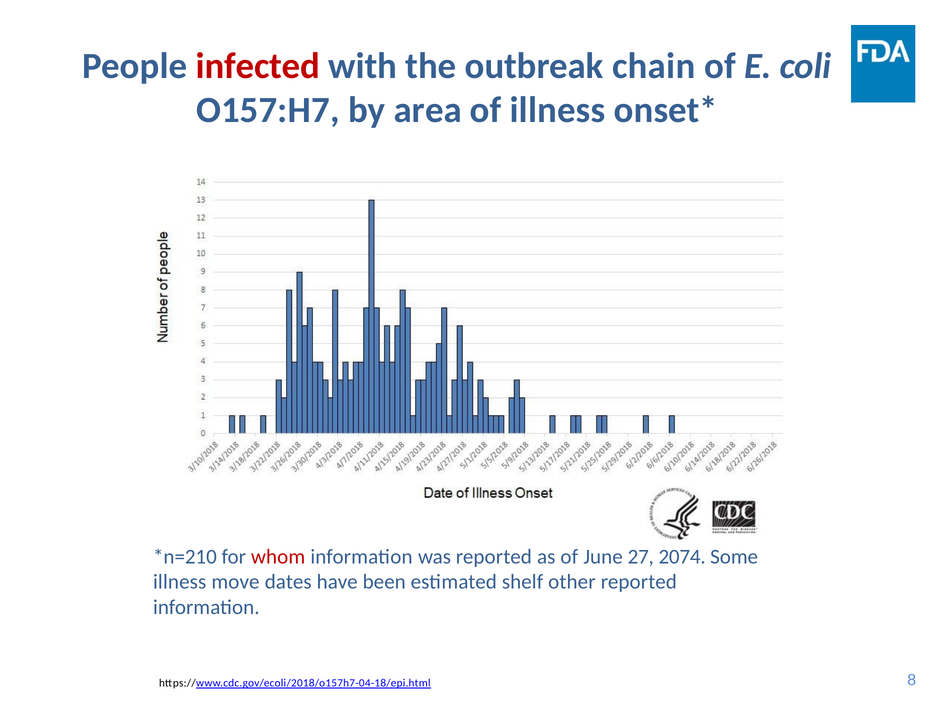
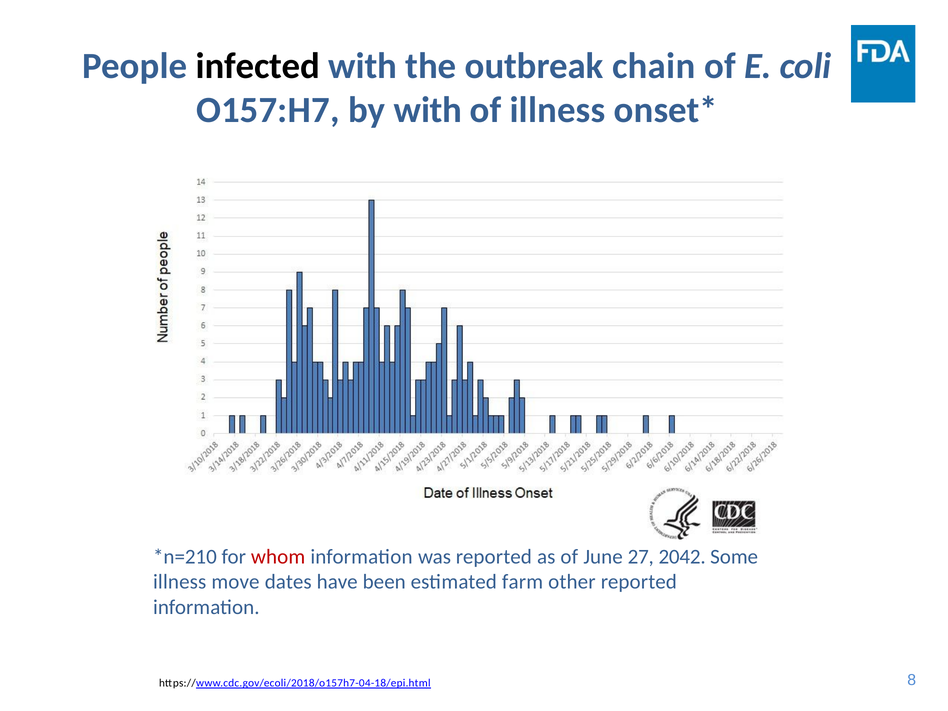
infected colour: red -> black (258, 66)
by area: area -> with (428, 110)
2074: 2074 -> 2042 (682, 557)
shelf: shelf -> farm (522, 582)
